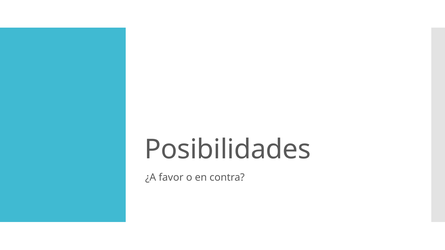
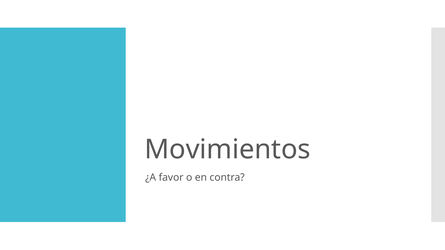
Posibilidades: Posibilidades -> Movimientos (228, 150)
